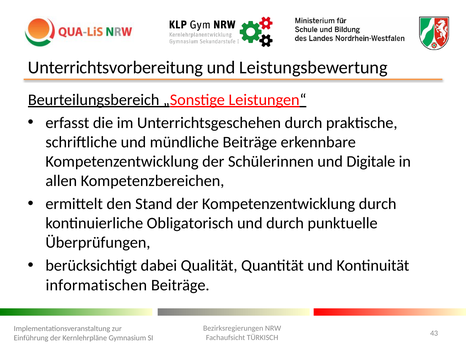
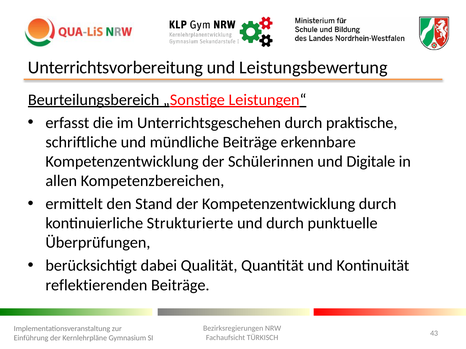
Obligatorisch: Obligatorisch -> Strukturierte (190, 224)
informatischen: informatischen -> reflektierenden (96, 285)
